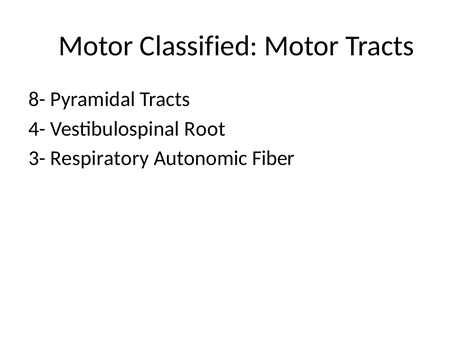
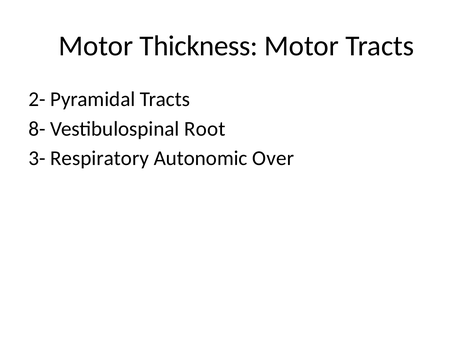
Classified: Classified -> Thickness (199, 46)
8-: 8- -> 2- (37, 99)
4-: 4- -> 8- (37, 129)
Fiber: Fiber -> Over (273, 158)
